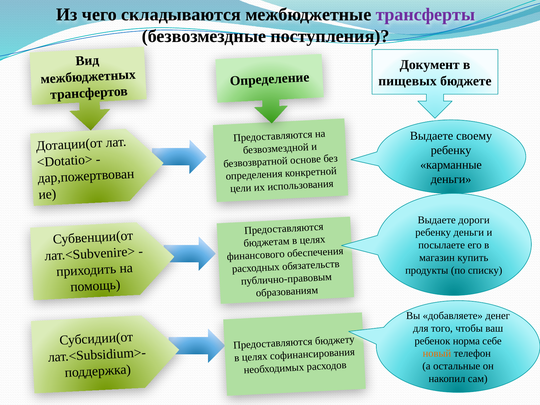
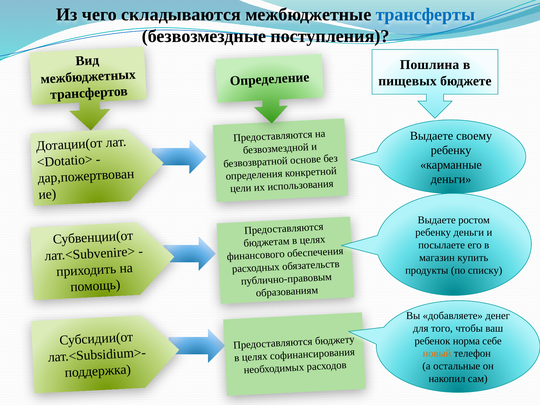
трансферты colour: purple -> blue (425, 15)
Документ: Документ -> Пошлина (430, 65)
дороги: дороги -> ростом (474, 220)
